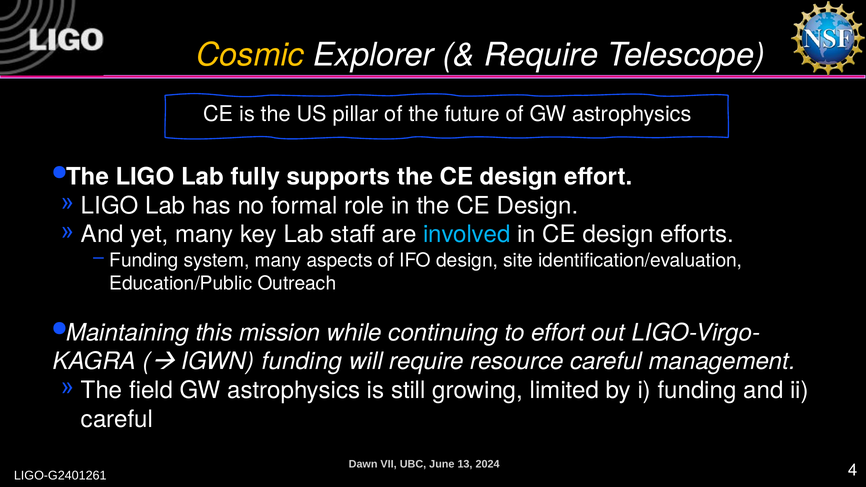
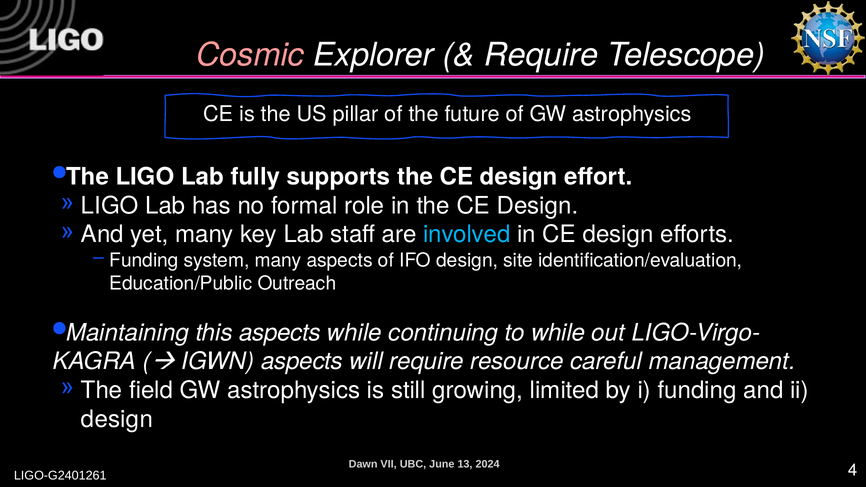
Cosmic colour: yellow -> pink (250, 55)
this mission: mission -> aspects (280, 333)
to effort: effort -> while (558, 333)
IGWN funding: funding -> aspects (302, 362)
careful: careful -> design (117, 419)
